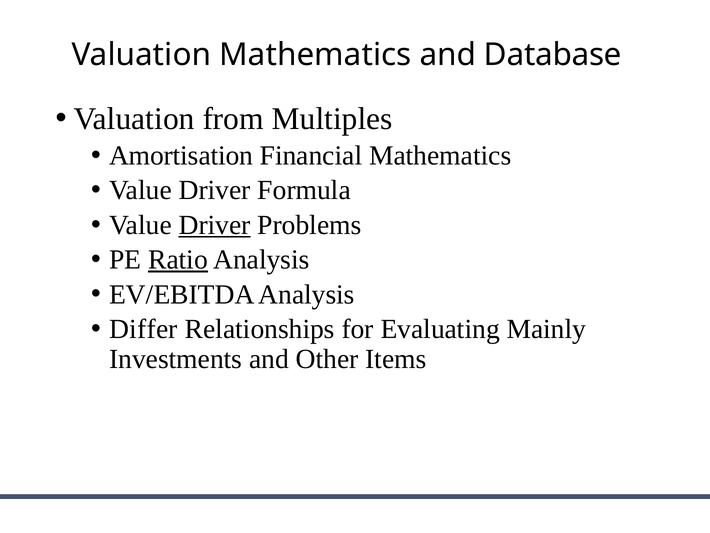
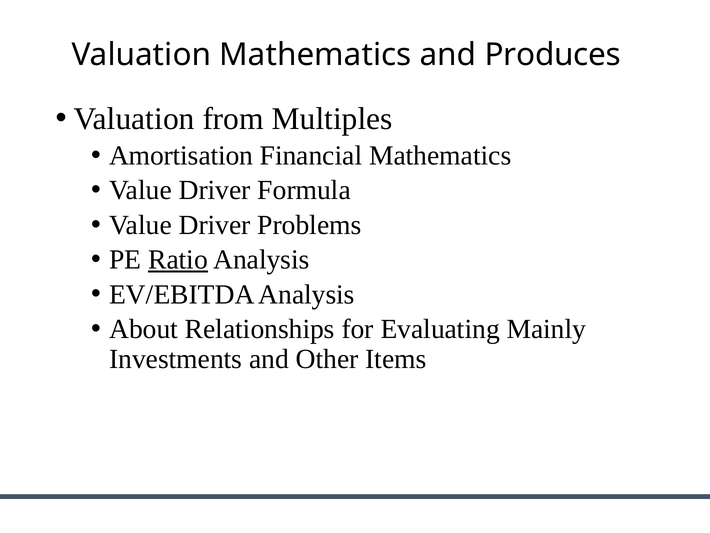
Database: Database -> Produces (553, 55)
Driver underline: present -> none (215, 225)
Differ: Differ -> About (144, 329)
